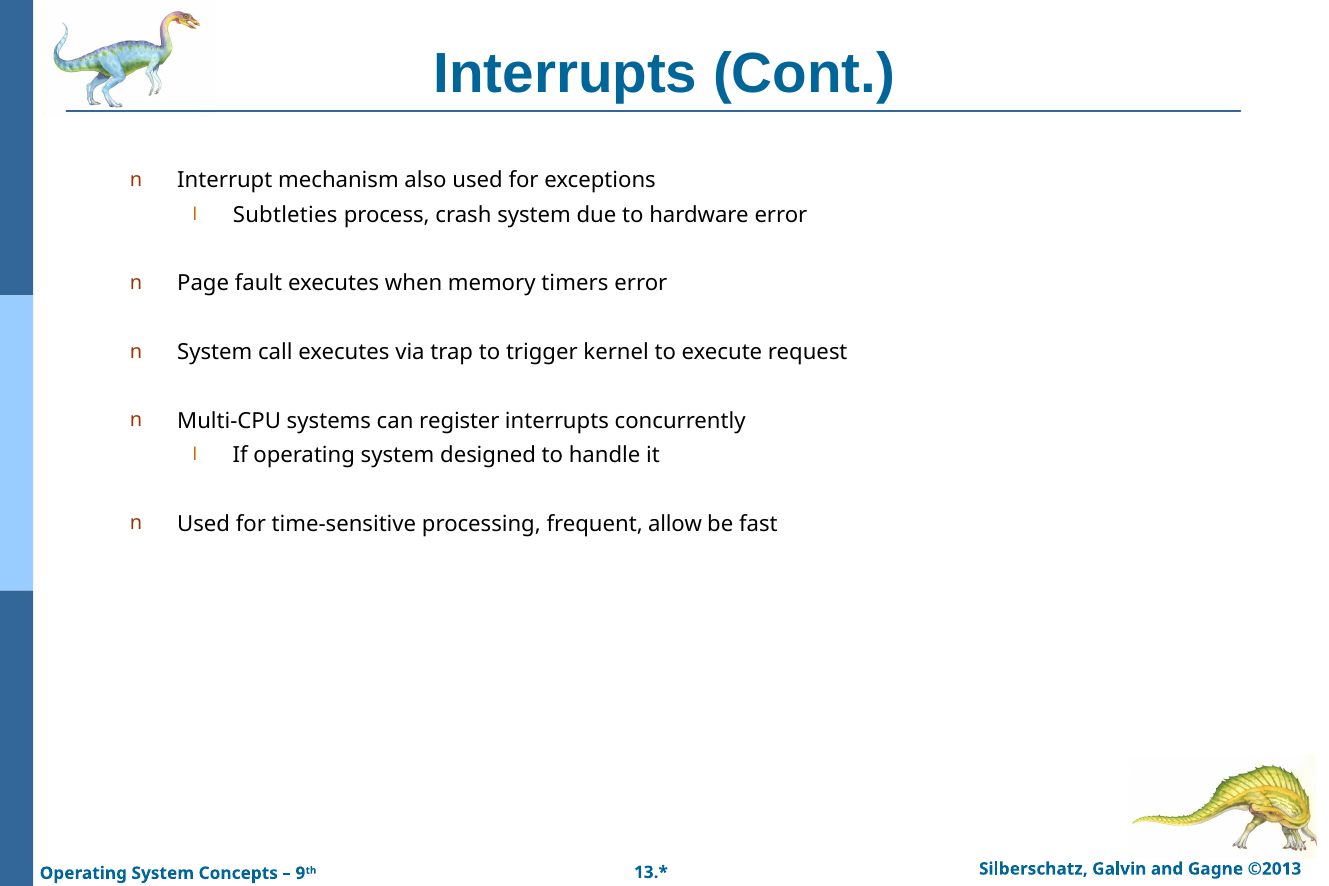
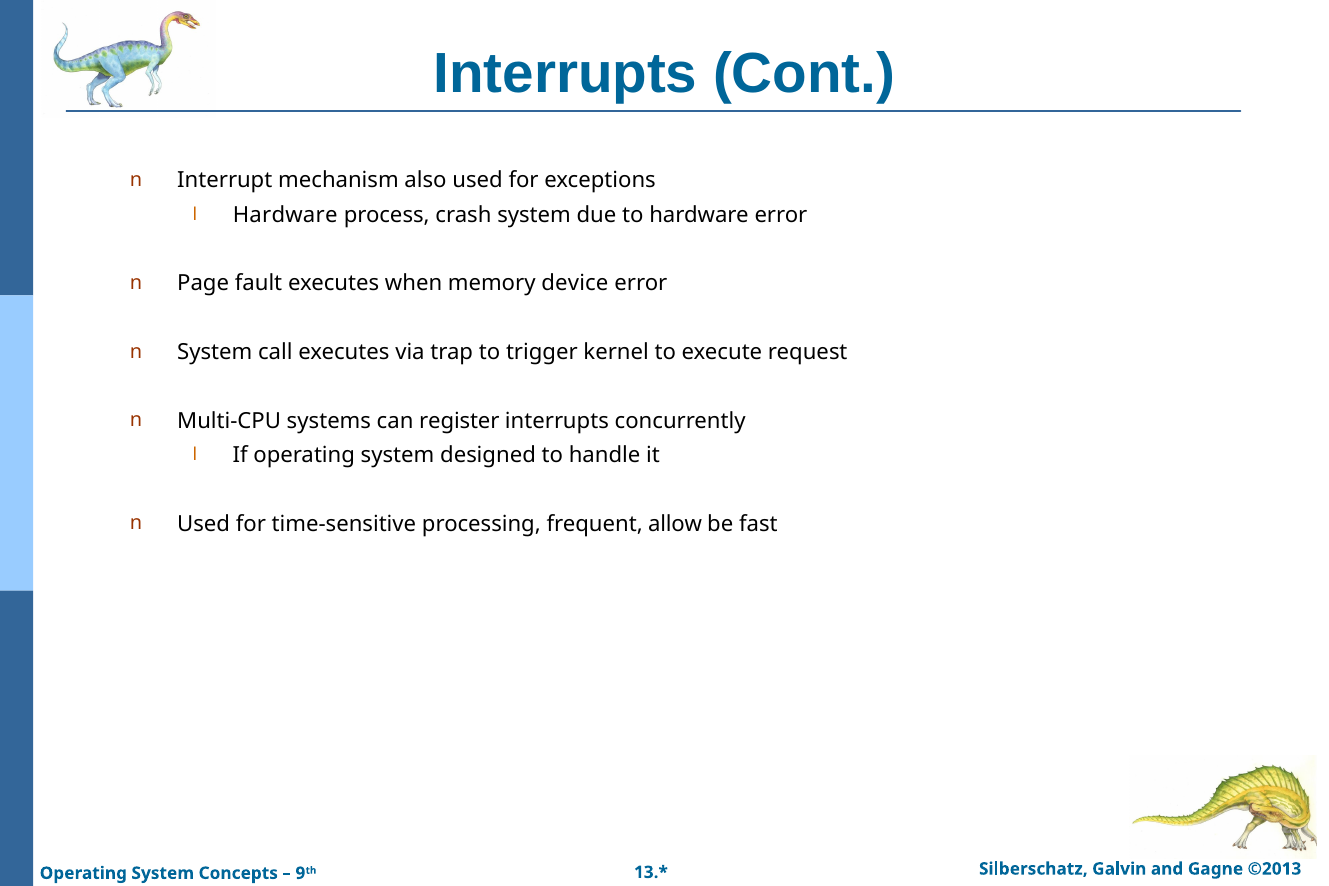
Subtleties: Subtleties -> Hardware (285, 215)
timers: timers -> device (575, 283)
